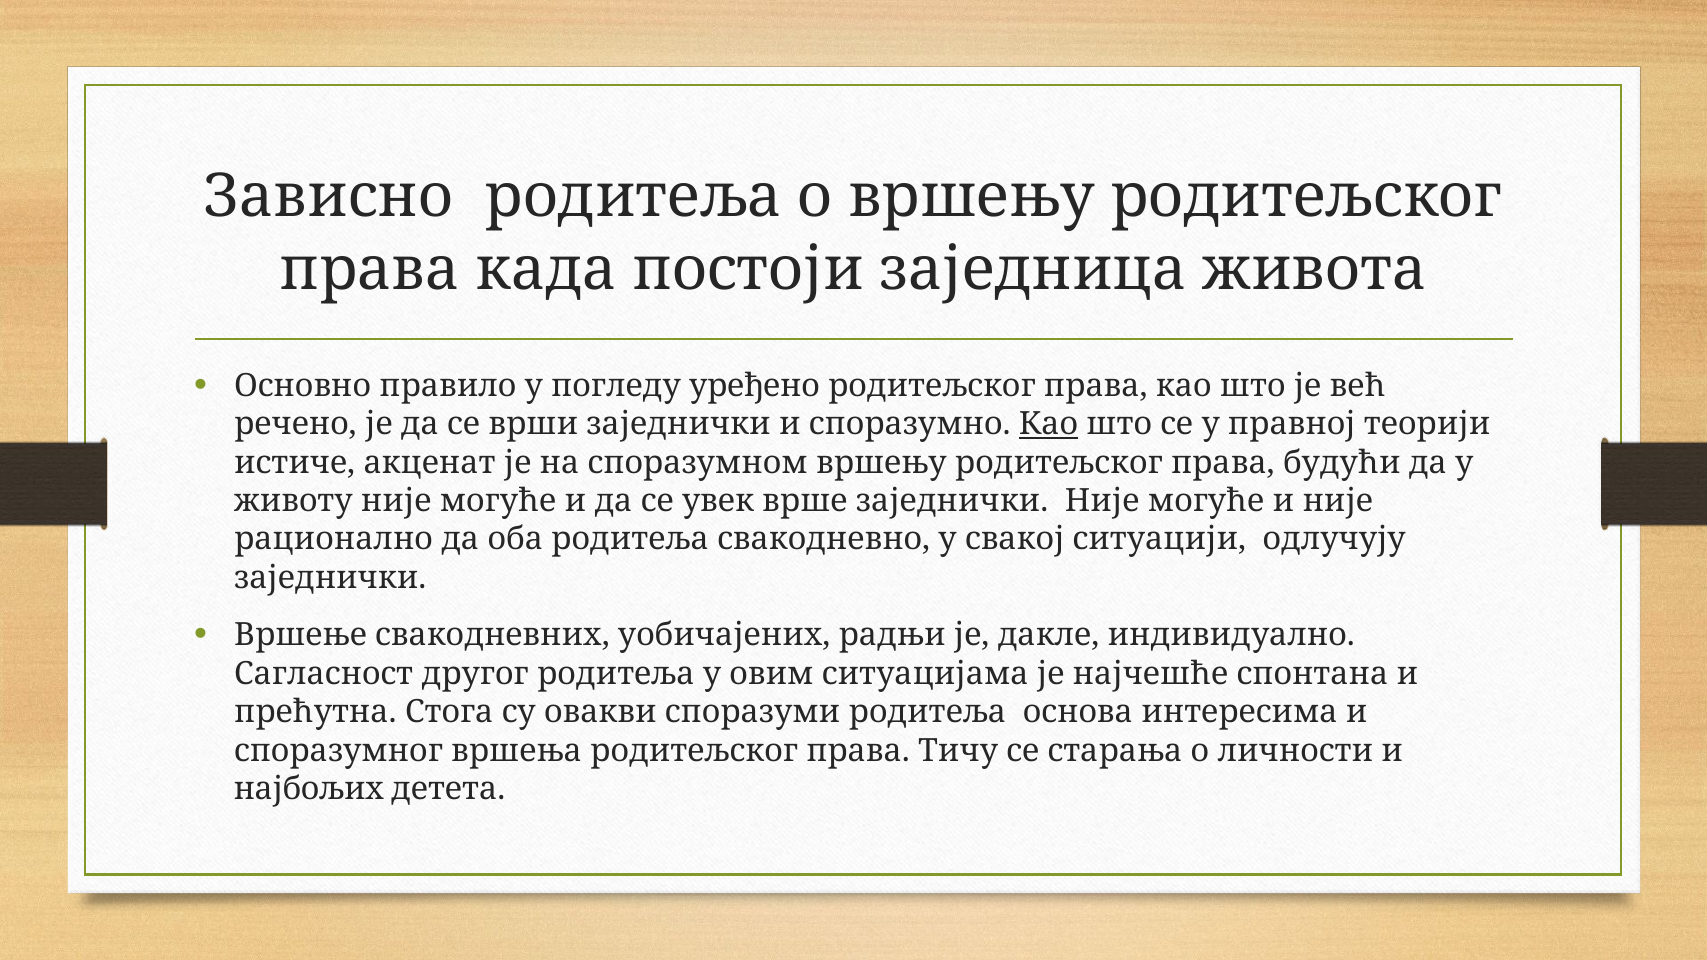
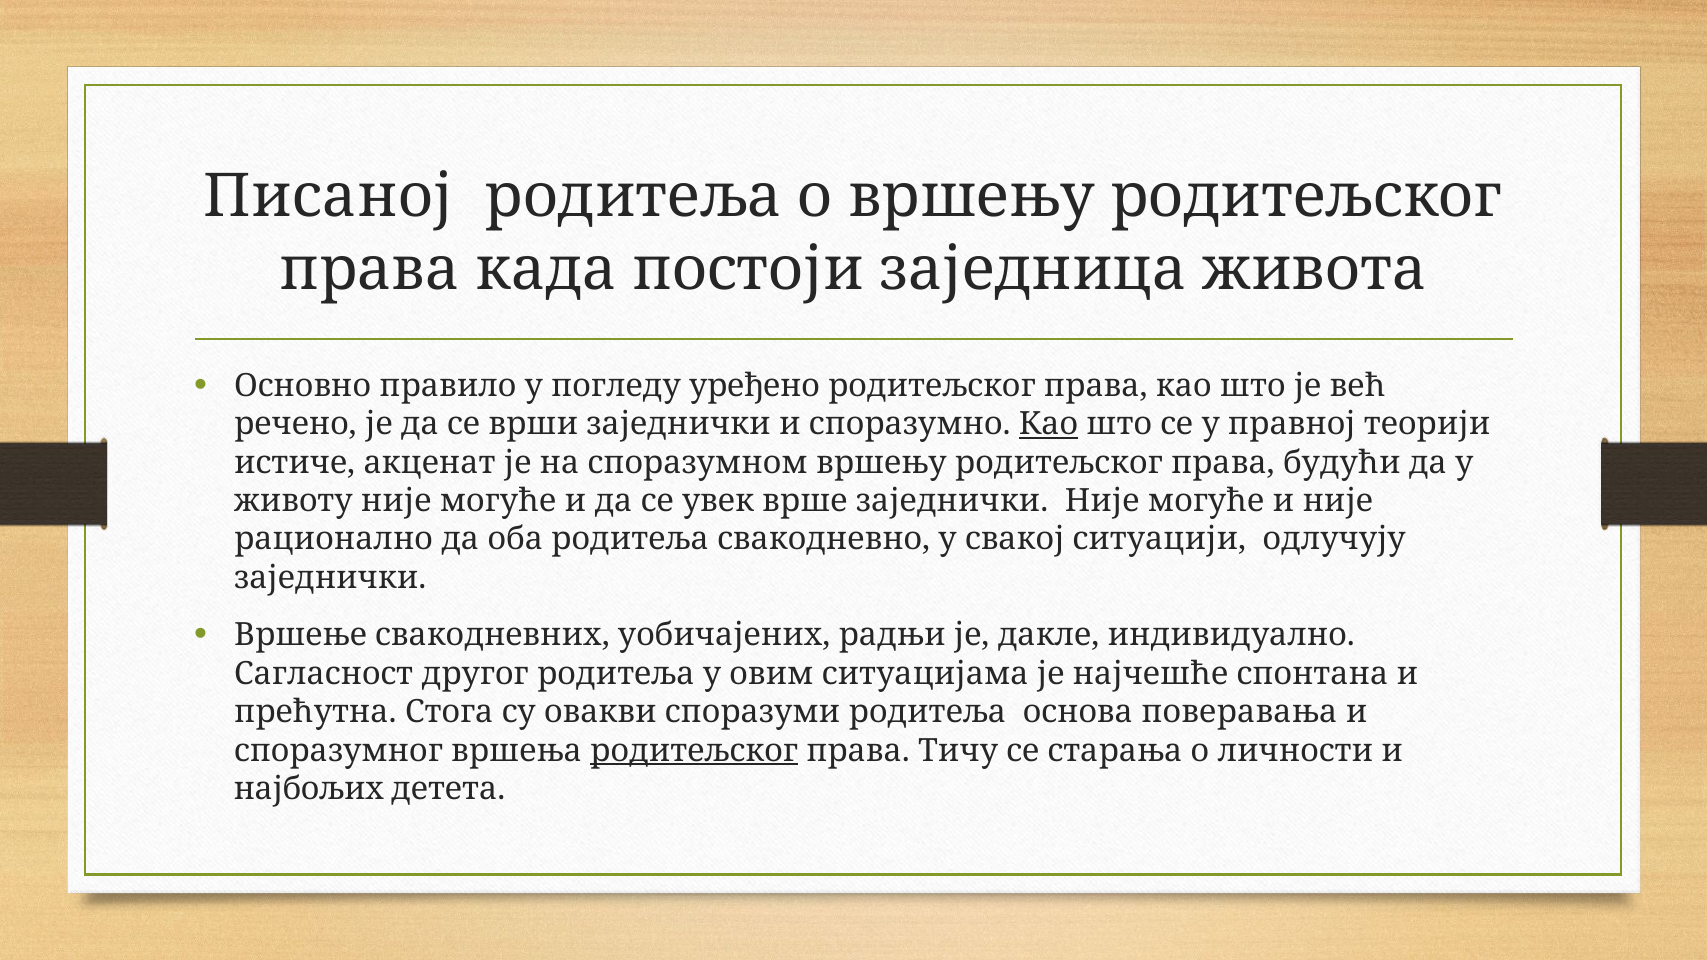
Зависно: Зависно -> Писаној (328, 197)
интересима: интересима -> поверавања (1239, 712)
родитељског underline: none -> present (694, 751)
